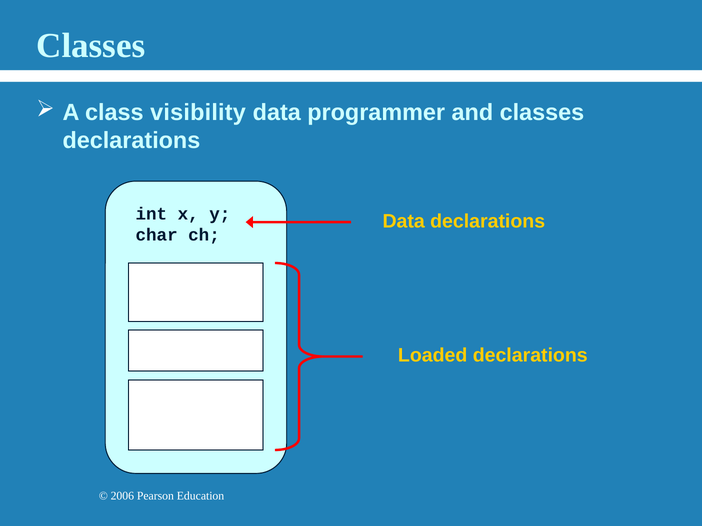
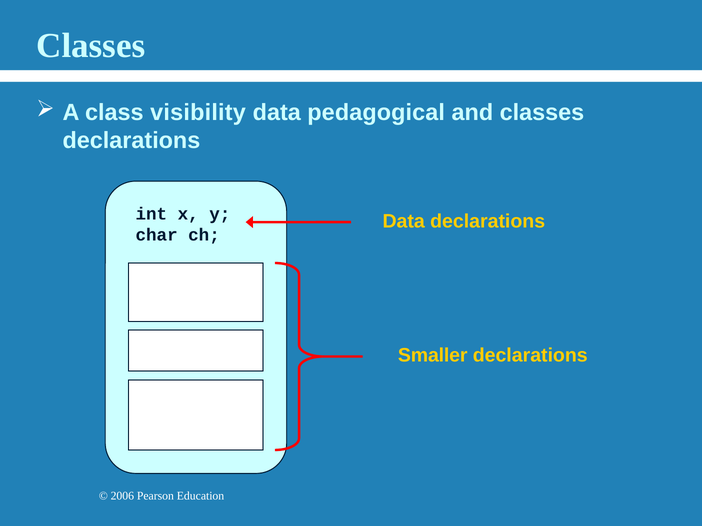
programmer: programmer -> pedagogical (376, 113)
Loaded: Loaded -> Smaller (433, 356)
